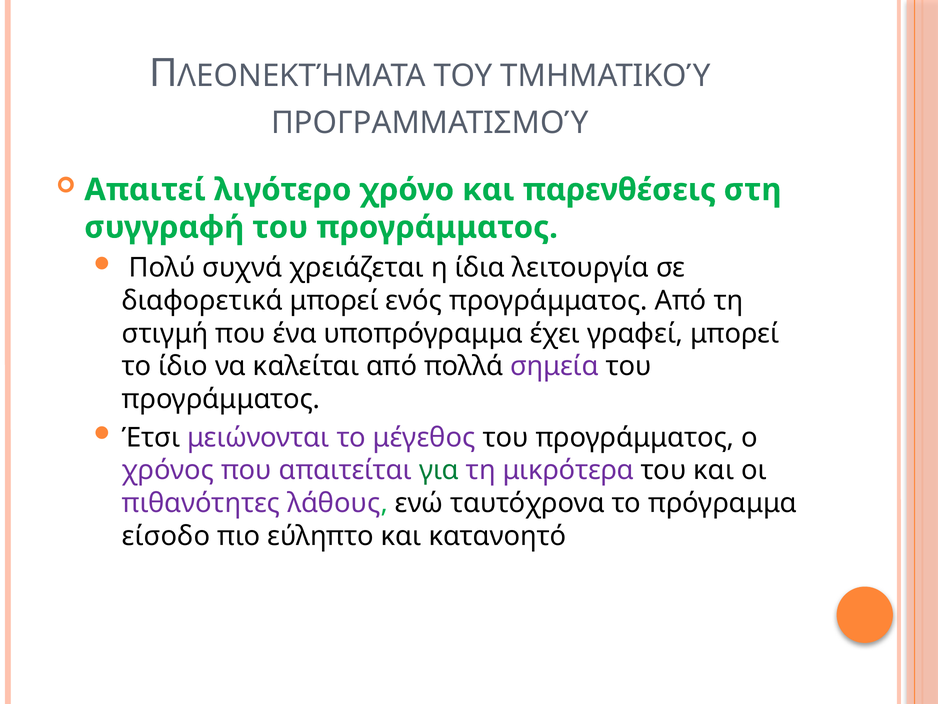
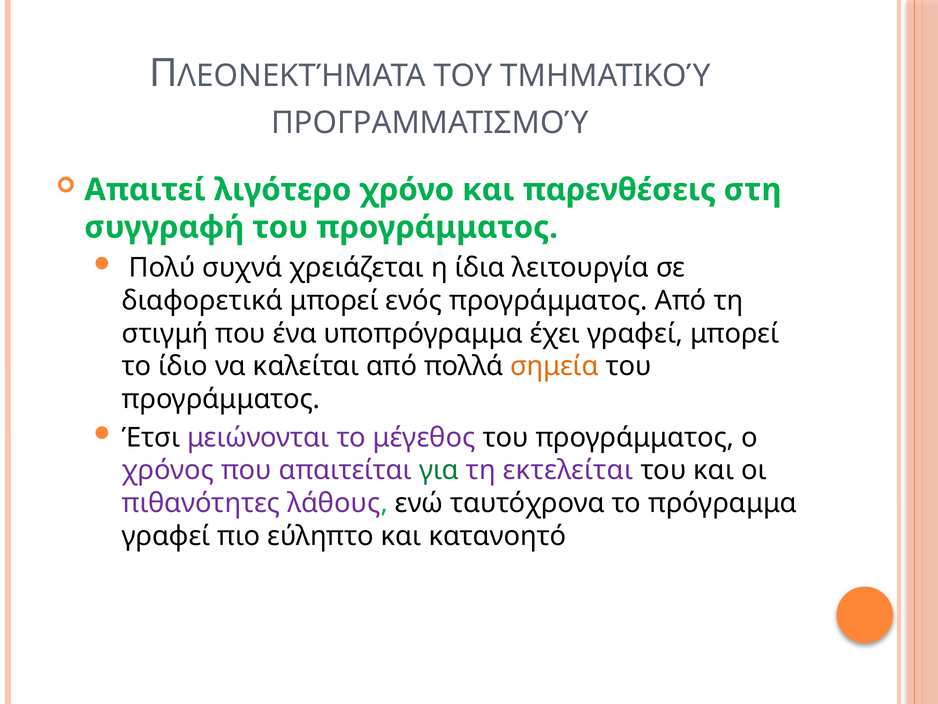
σημεία colour: purple -> orange (554, 366)
μικρότερα: μικρότερα -> εκτελείται (568, 470)
είσοδο: είσοδο -> γραφεί (166, 536)
